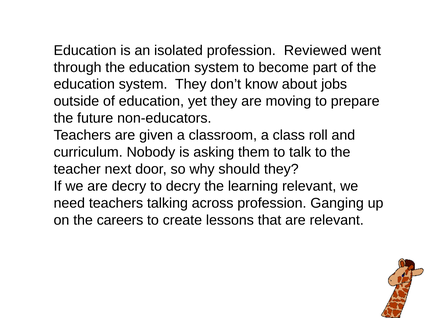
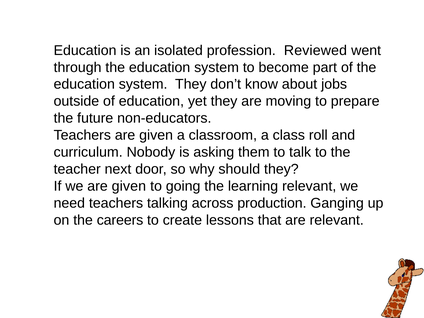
we are decry: decry -> given (129, 186)
to decry: decry -> going (183, 186)
across profession: profession -> production (272, 203)
